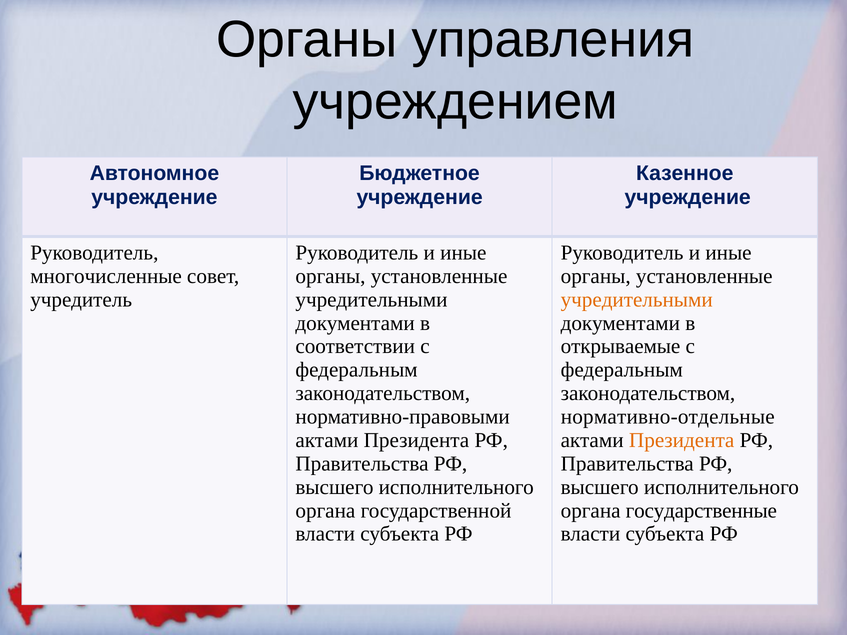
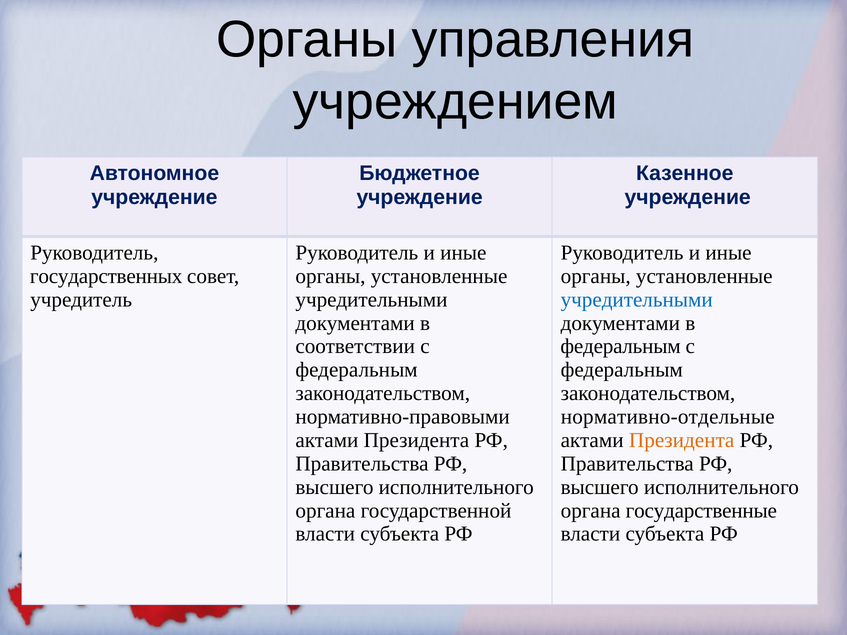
многочисленные: многочисленные -> государственных (106, 276)
учредительными colour: orange -> blue (637, 300)
открываемые: открываемые -> федеральным (621, 347)
